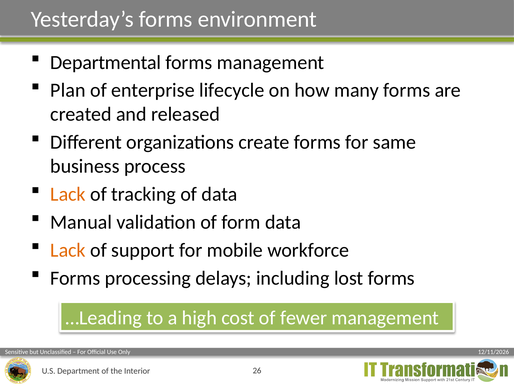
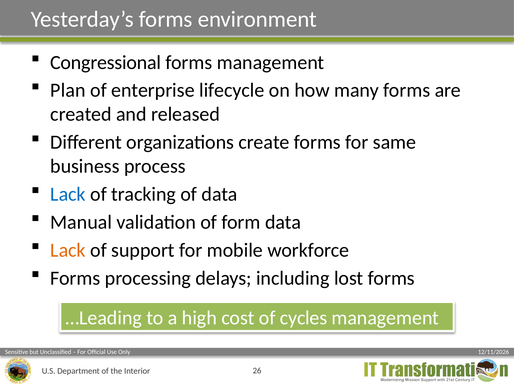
Departmental: Departmental -> Congressional (106, 62)
Lack colour: orange -> blue (68, 194)
fewer: fewer -> cycles (304, 318)
